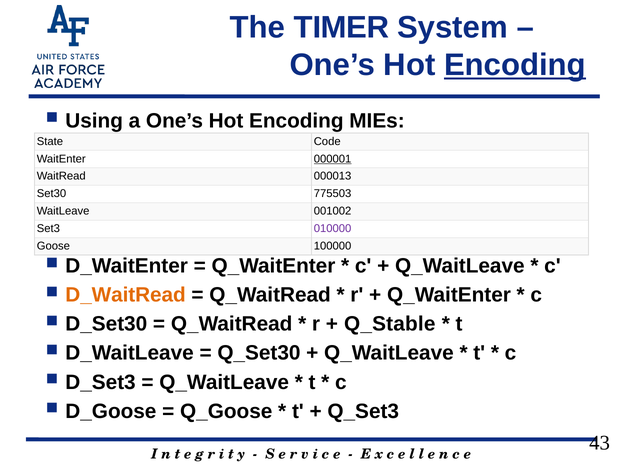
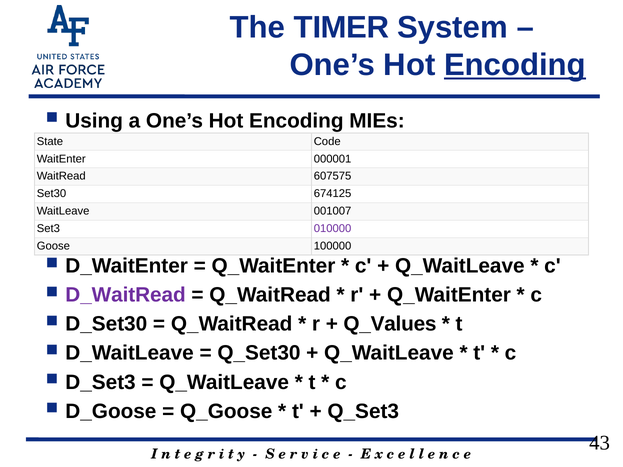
000001 underline: present -> none (333, 159)
000013: 000013 -> 607575 (333, 176)
775503: 775503 -> 674125 (333, 194)
001002: 001002 -> 001007 (333, 211)
D_WaitRead colour: orange -> purple (126, 295)
Q_Stable: Q_Stable -> Q_Values (390, 324)
